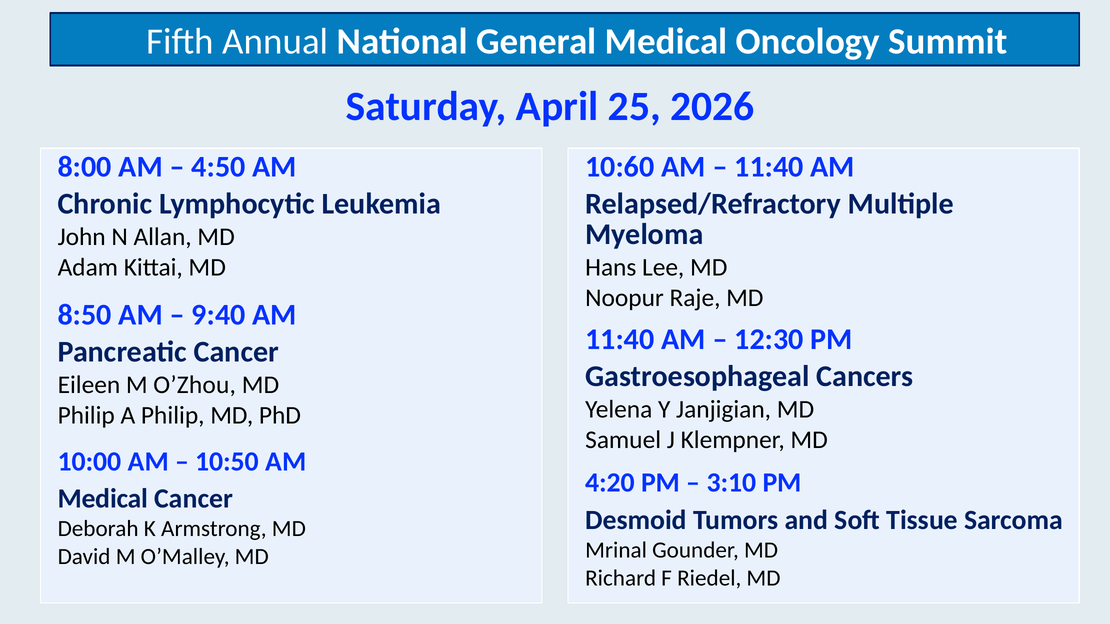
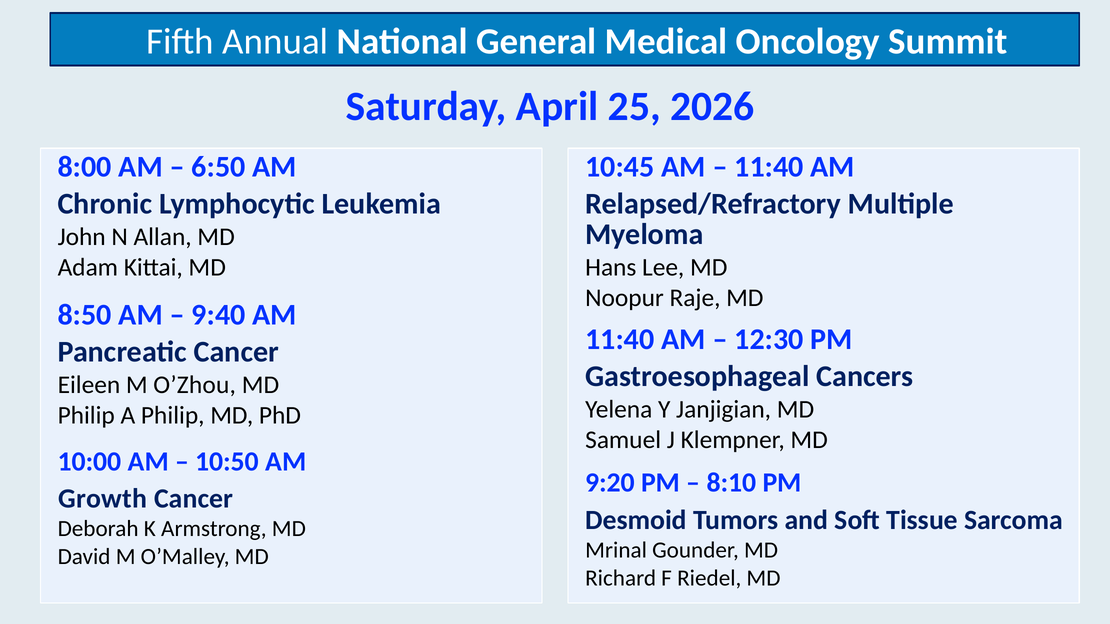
4:50: 4:50 -> 6:50 (218, 167)
10:60: 10:60 -> 10:45 (620, 167)
4:20: 4:20 -> 9:20 (610, 483)
3:10: 3:10 -> 8:10 (731, 483)
Medical: Medical -> Growth (103, 499)
